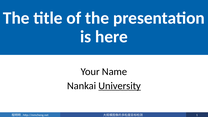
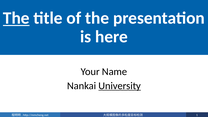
The underline: none -> present (16, 18)
